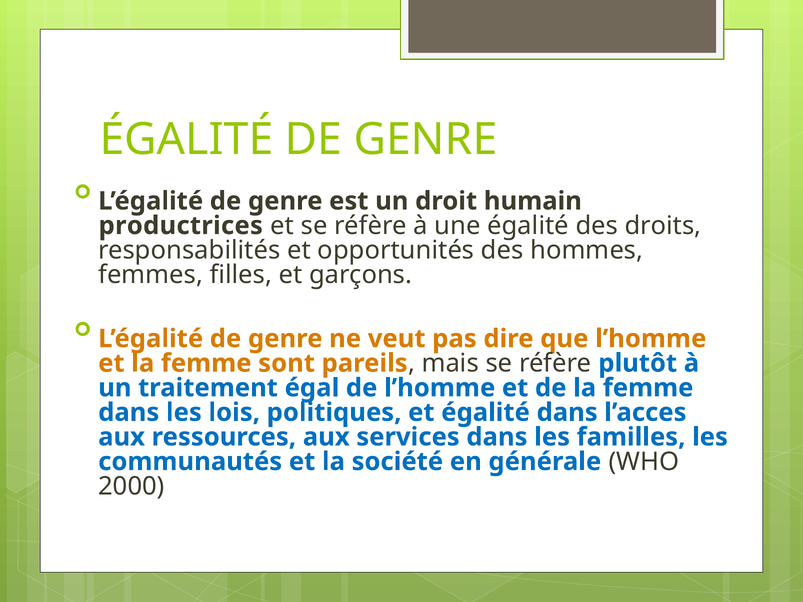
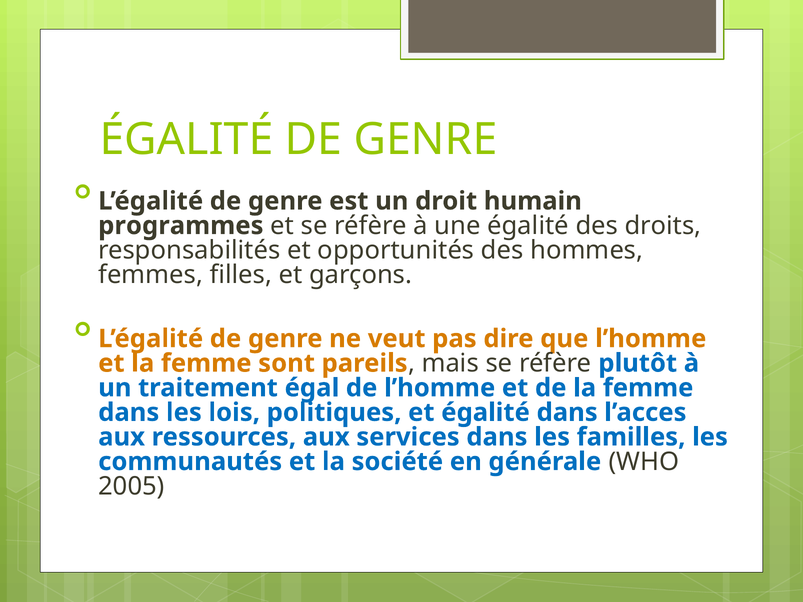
productrices: productrices -> programmes (181, 226)
2000: 2000 -> 2005 (131, 486)
